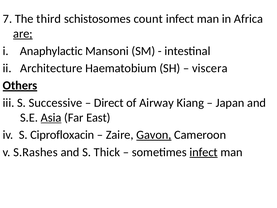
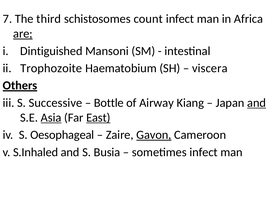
Anaphylactic: Anaphylactic -> Dintiguished (51, 51)
Architecture: Architecture -> Trophozoite (51, 68)
Direct: Direct -> Bottle (109, 103)
and underline: none -> present (257, 103)
East underline: none -> present (98, 117)
Ciprofloxacin: Ciprofloxacin -> Oesophageal (62, 135)
S.Rashes: S.Rashes -> S.Inhaled (36, 152)
Thick: Thick -> Busia (107, 152)
infect underline: present -> none (204, 152)
